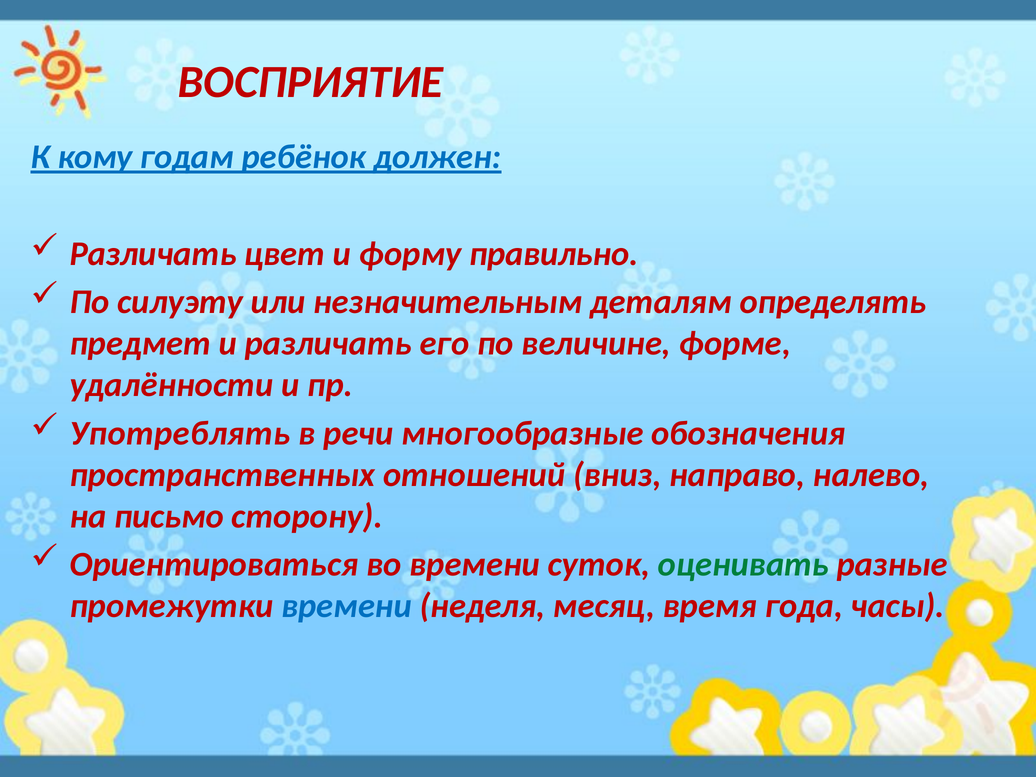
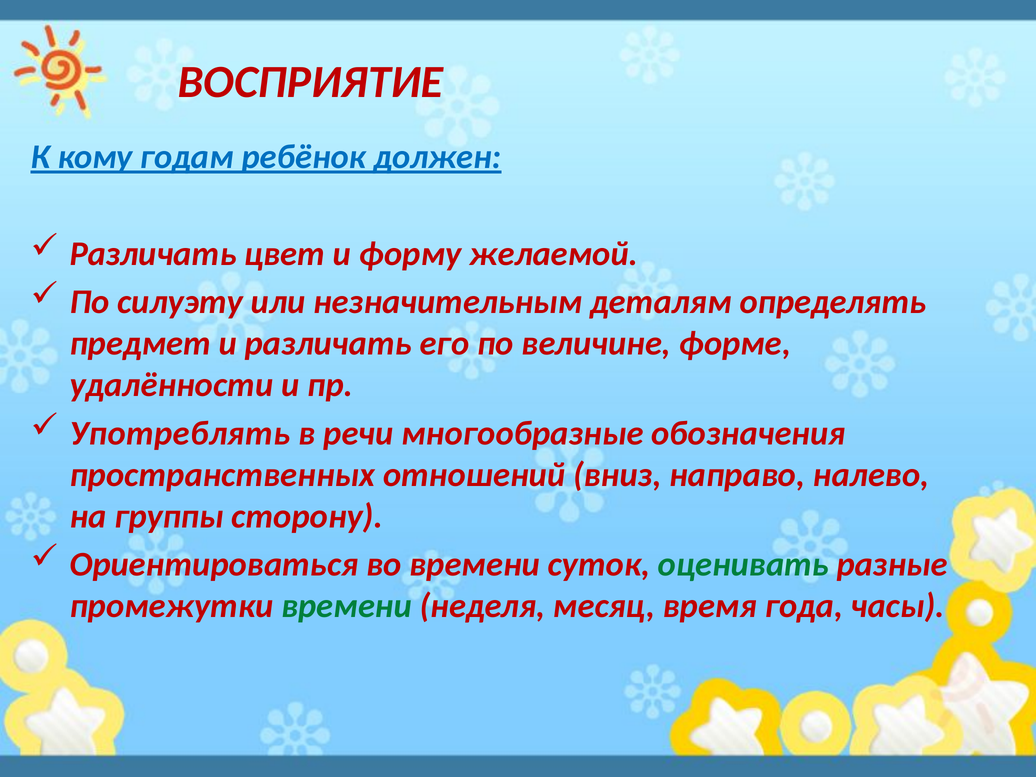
правильно: правильно -> желаемой (554, 254)
письмо: письмо -> группы (169, 516)
времени colour: blue -> green (346, 606)
